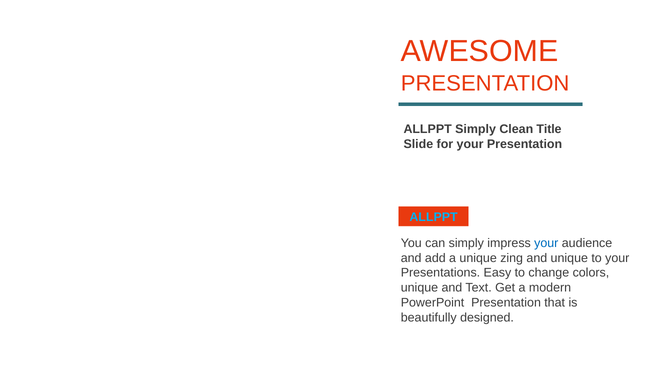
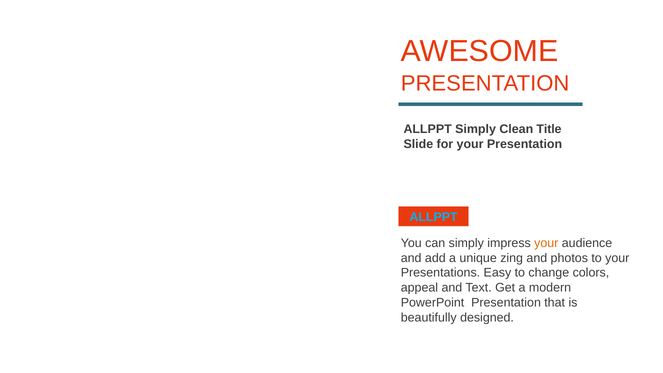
your colour: blue -> orange (546, 243)
and unique: unique -> photos (569, 258)
unique: unique -> appeal (419, 288)
